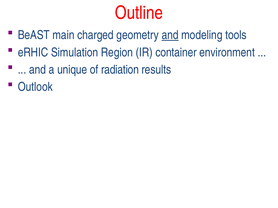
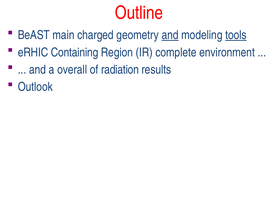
tools underline: none -> present (236, 35)
Simulation: Simulation -> Containing (75, 52)
container: container -> complete (176, 52)
unique: unique -> overall (72, 70)
